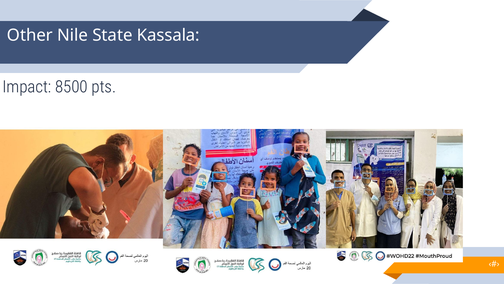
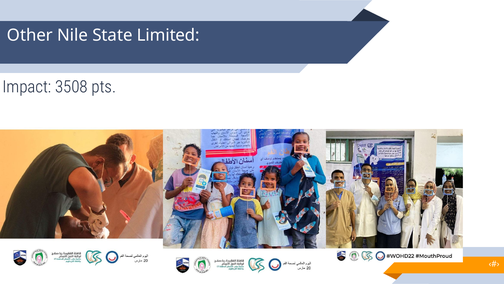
Kassala: Kassala -> Limited (168, 35)
8500: 8500 -> 3508 (71, 87)
